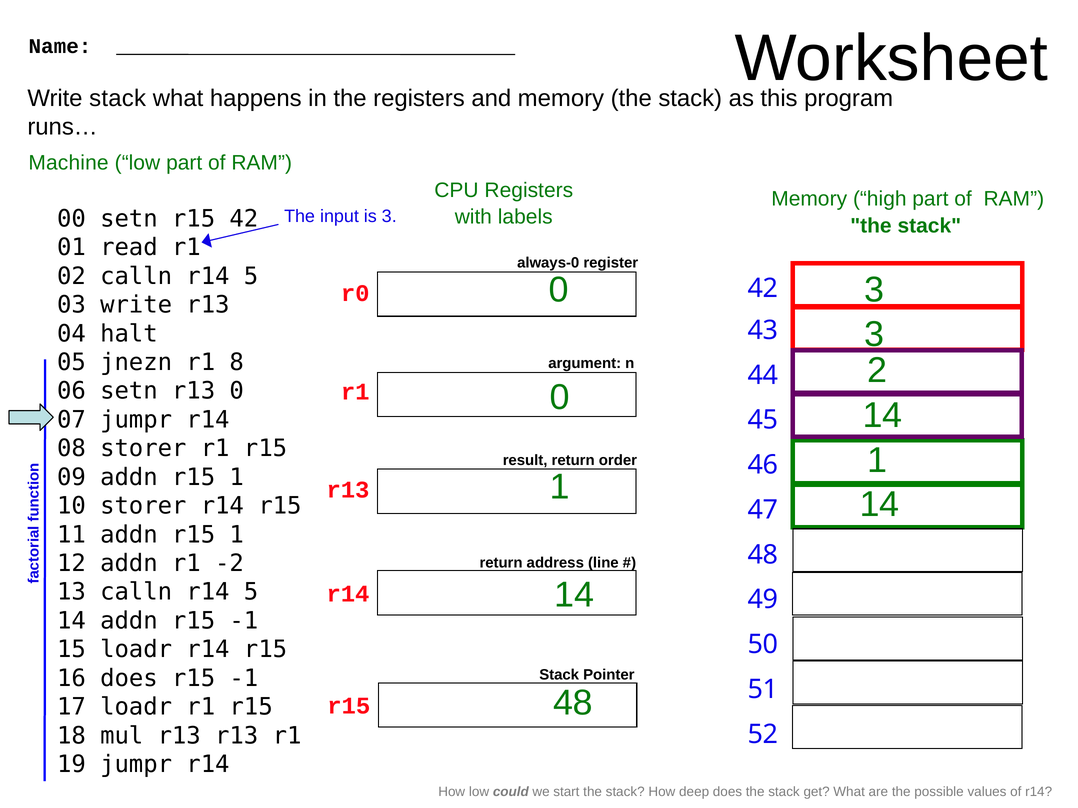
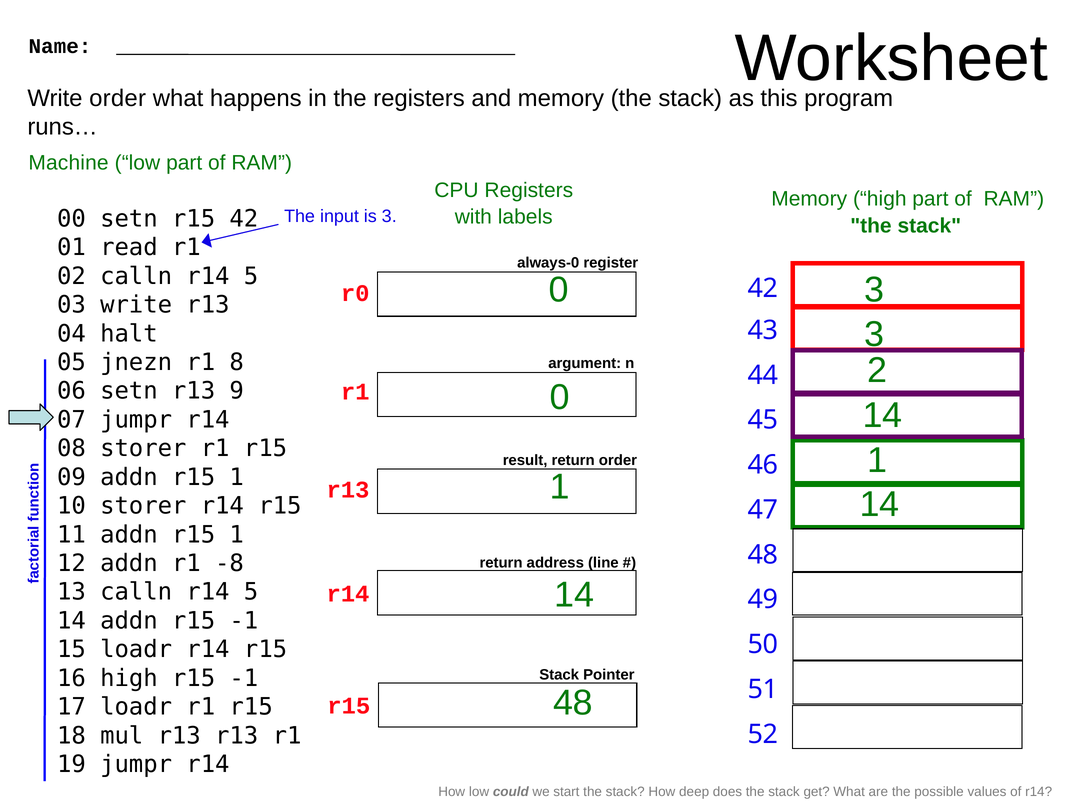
Write stack: stack -> order (118, 98)
r13 0: 0 -> 9 (237, 391)
-2: -2 -> -8 (229, 564)
16 does: does -> high (129, 679)
